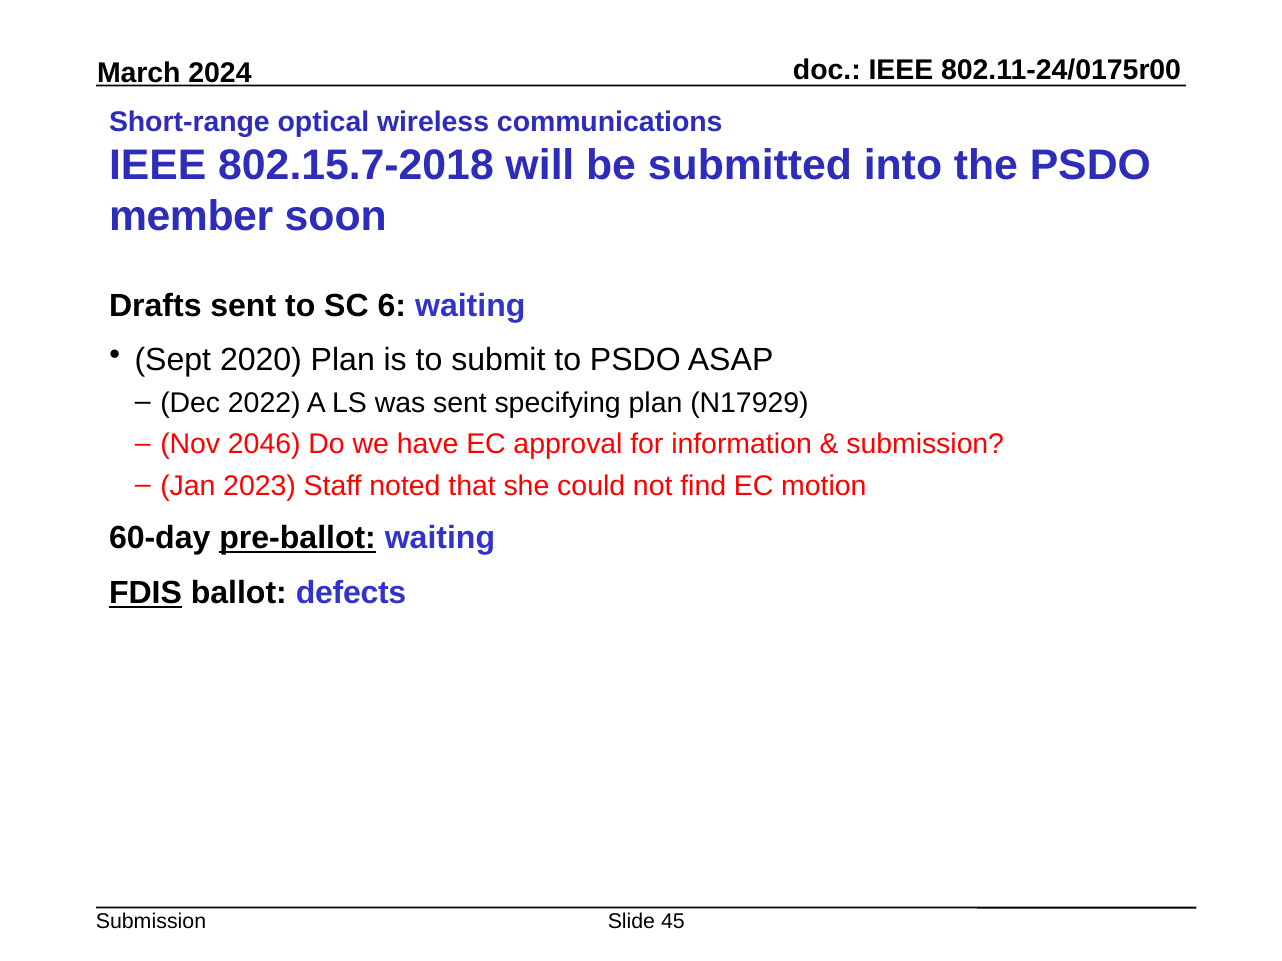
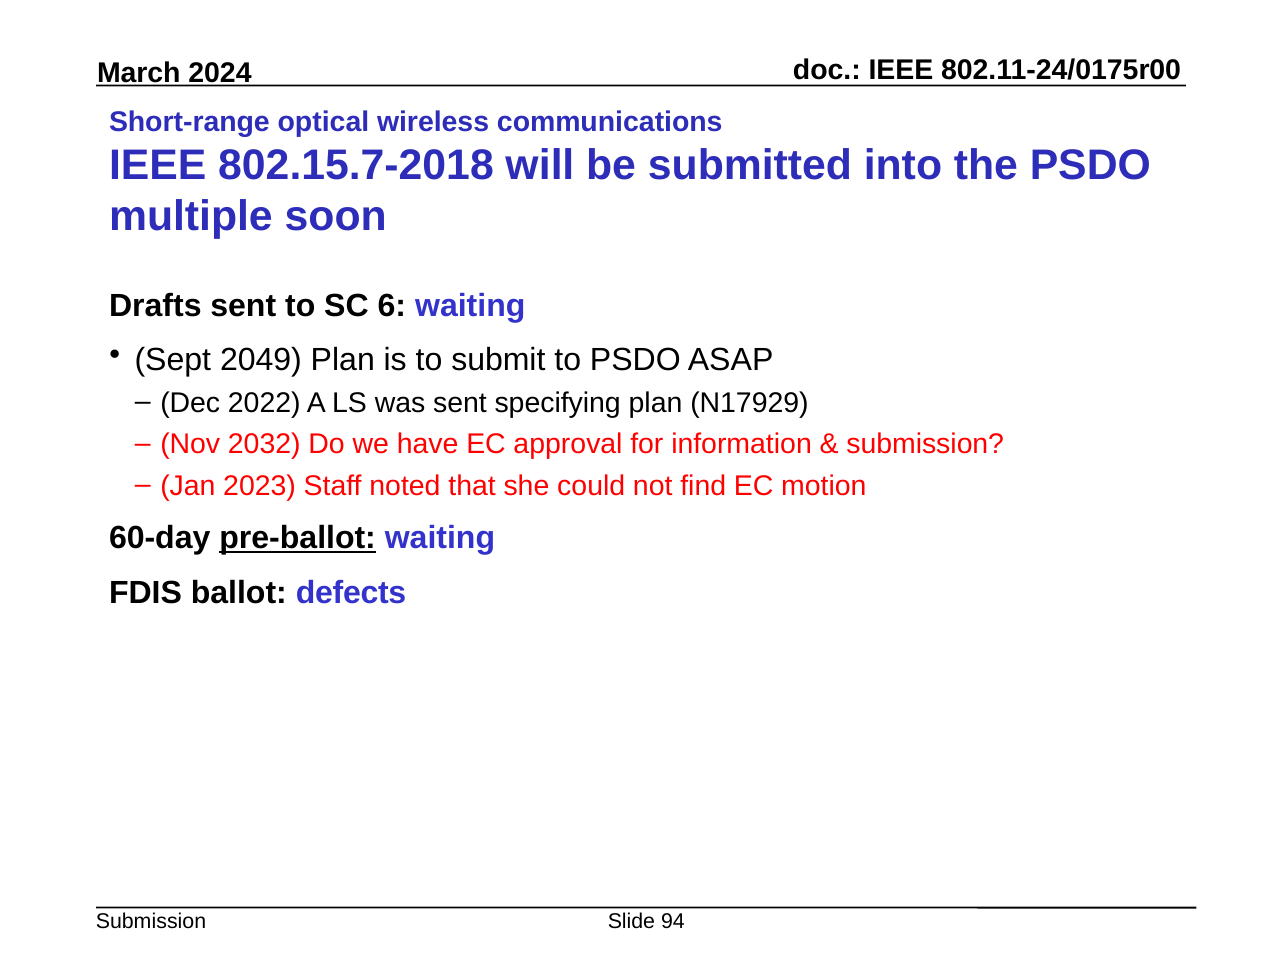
member: member -> multiple (191, 217)
2020: 2020 -> 2049 (261, 360)
2046: 2046 -> 2032 (264, 445)
FDIS underline: present -> none (145, 593)
45: 45 -> 94 (673, 922)
